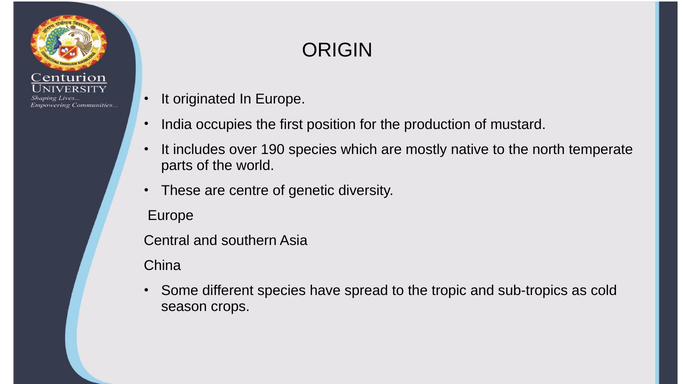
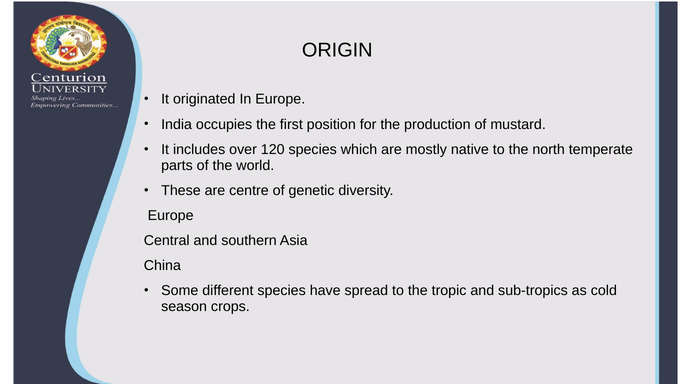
190: 190 -> 120 (273, 149)
